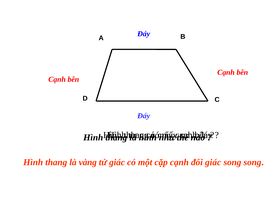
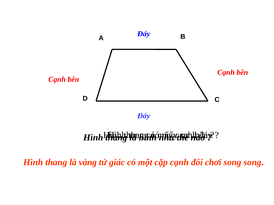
đối giác: giác -> chơi (213, 163)
